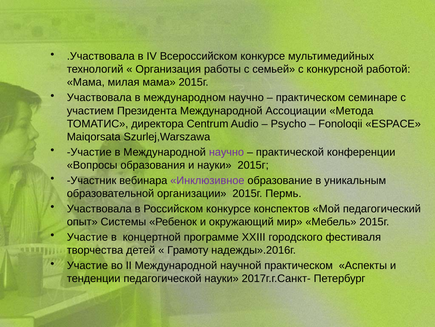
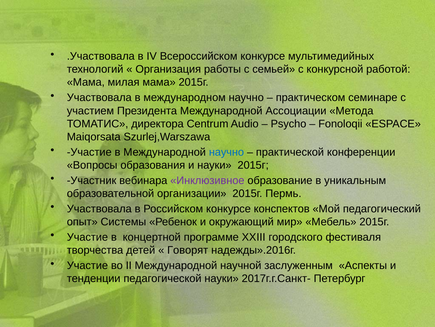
научно colour: purple -> blue (226, 152)
Грамоту: Грамоту -> Говорят (188, 250)
научной практическом: практическом -> заслуженным (299, 265)
